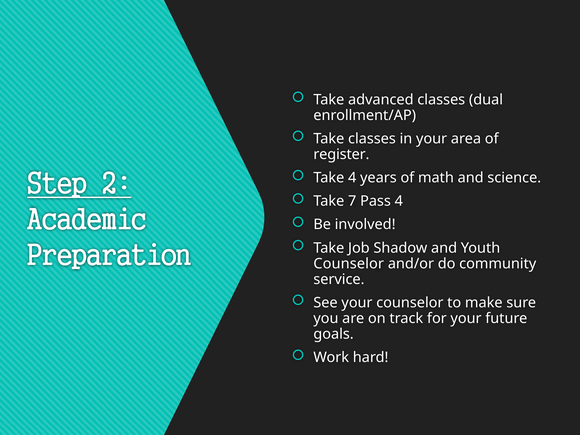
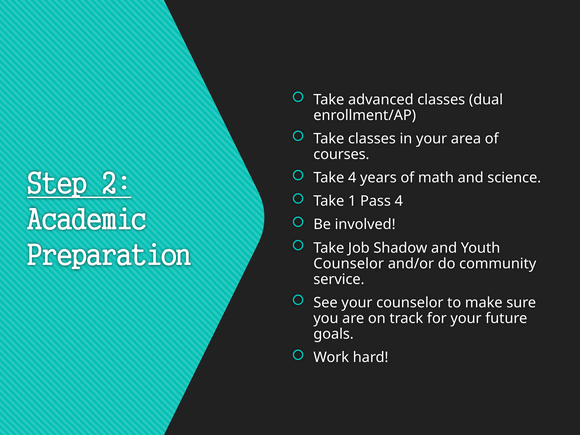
register: register -> courses (341, 154)
7: 7 -> 1 (352, 201)
